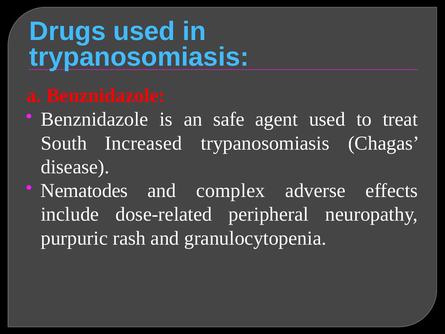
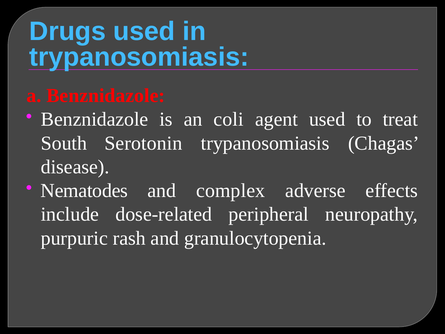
safe: safe -> coli (229, 119)
Increased: Increased -> Serotonin (143, 143)
